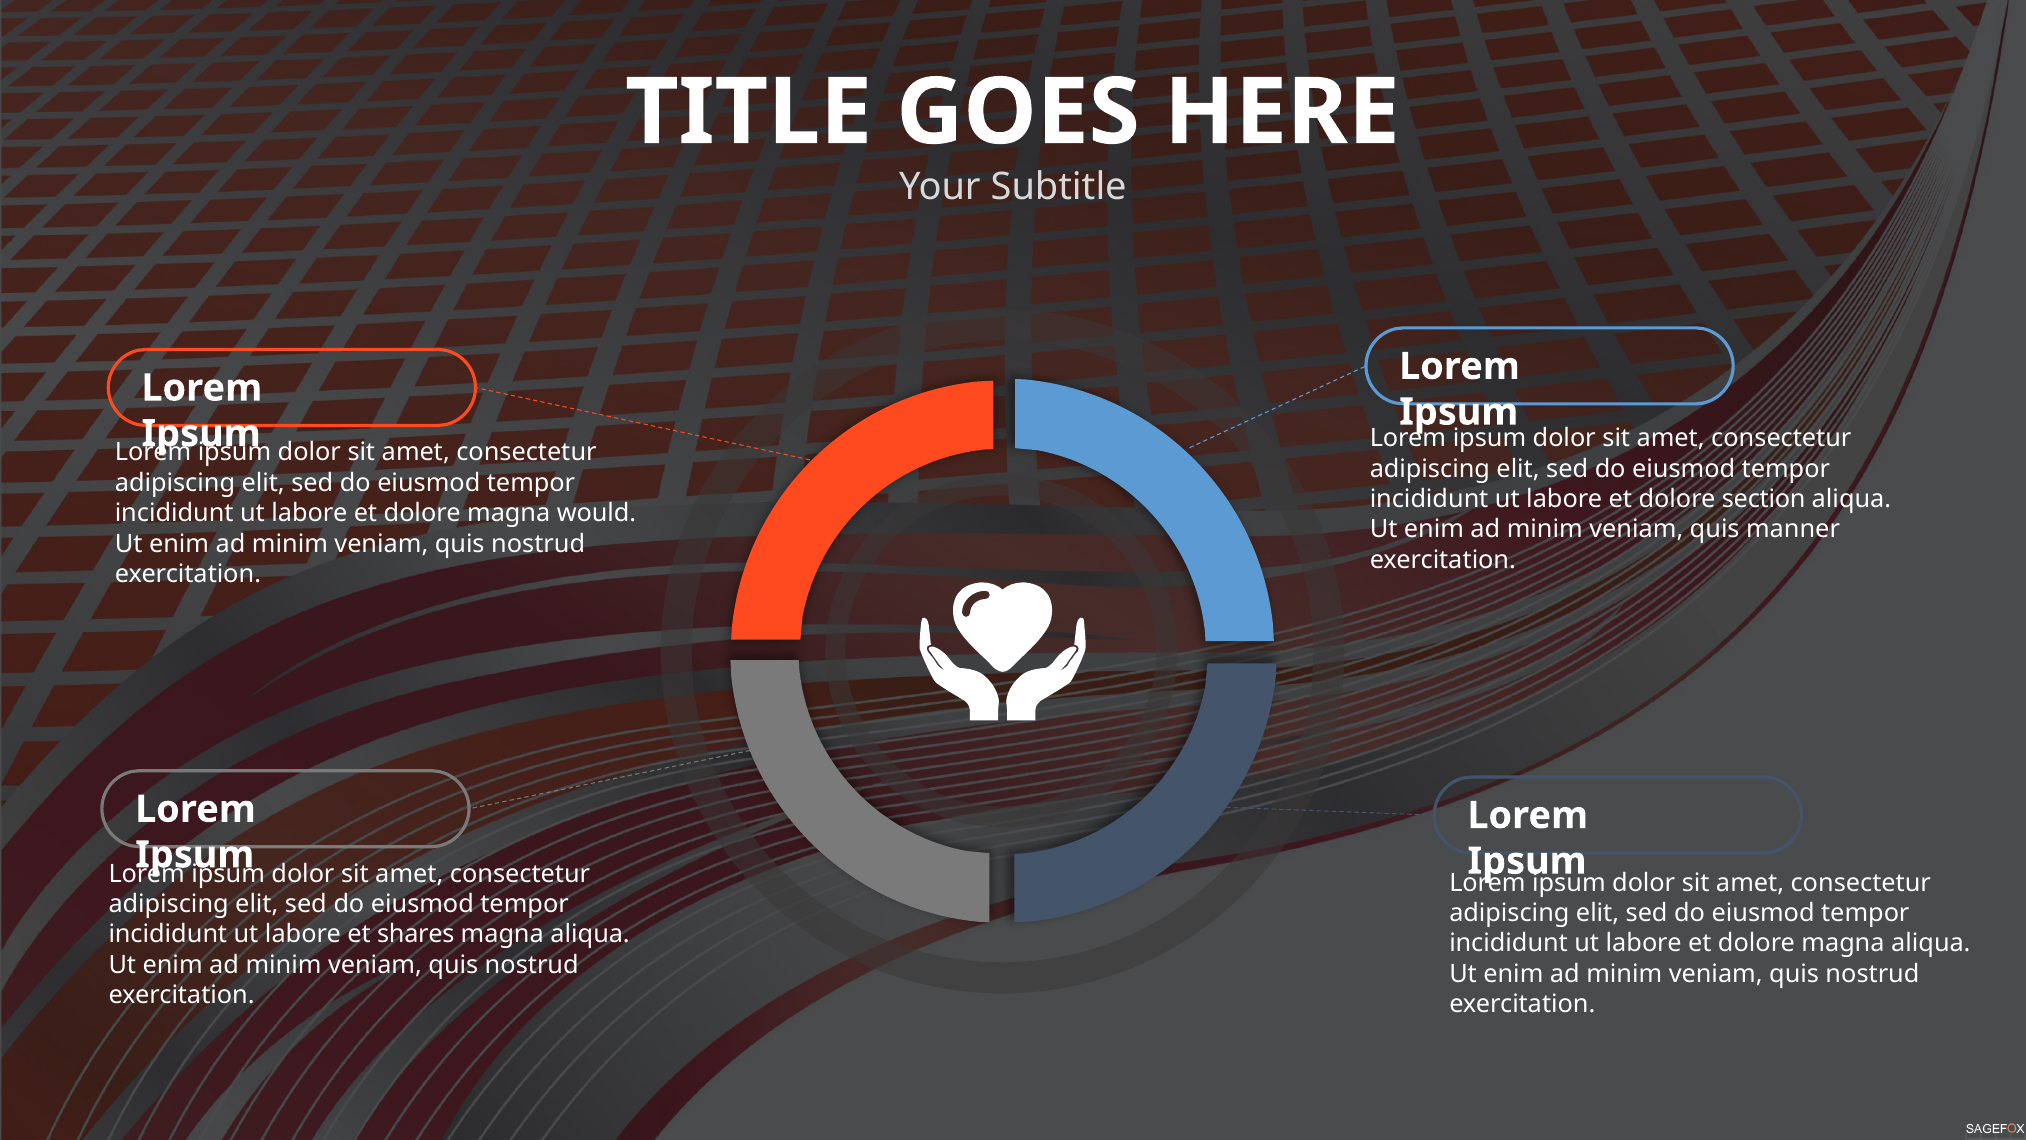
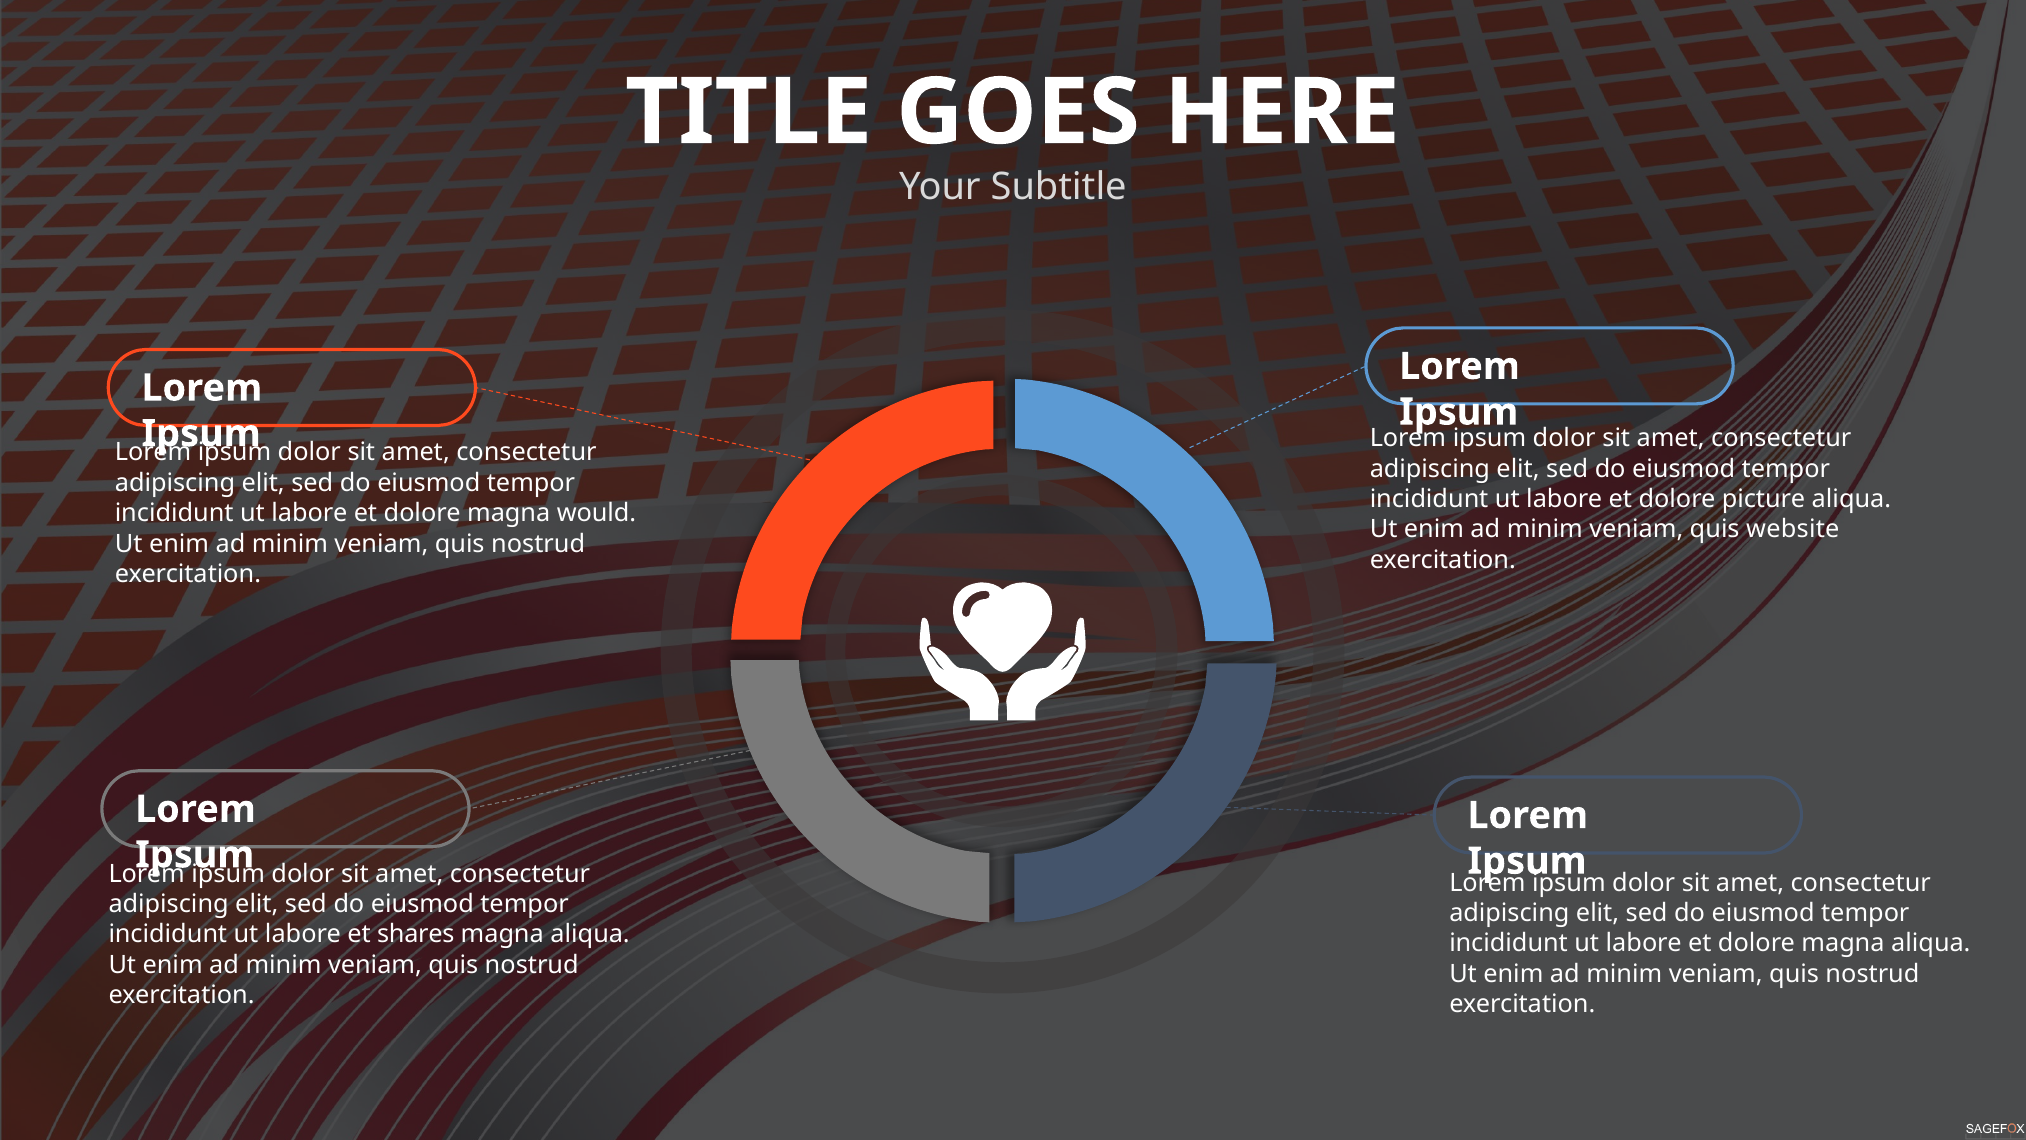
section: section -> picture (1764, 499)
manner: manner -> website (1793, 529)
